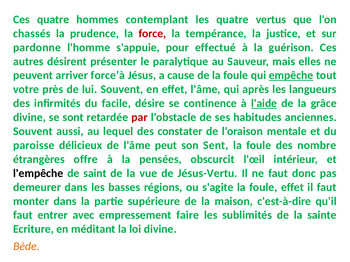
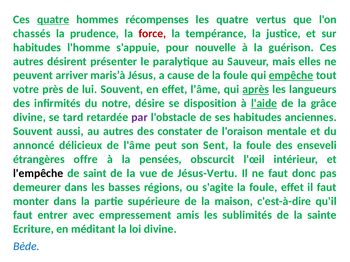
quatre underline: none -> present (53, 20)
contemplant: contemplant -> récompenses (157, 20)
pardonne: pardonne -> habitudes (37, 48)
effectué: effectué -> nouvelle (215, 48)
force’à: force’à -> maris’à (108, 76)
après underline: none -> present (256, 90)
facile: facile -> notre (116, 104)
continence: continence -> disposition (210, 104)
sont: sont -> tard (73, 118)
par colour: red -> purple (140, 118)
au lequel: lequel -> autres (118, 132)
paroisse: paroisse -> annoncé (34, 146)
nombre: nombre -> enseveli (317, 146)
faire: faire -> amis (188, 216)
Bède colour: orange -> blue (26, 247)
